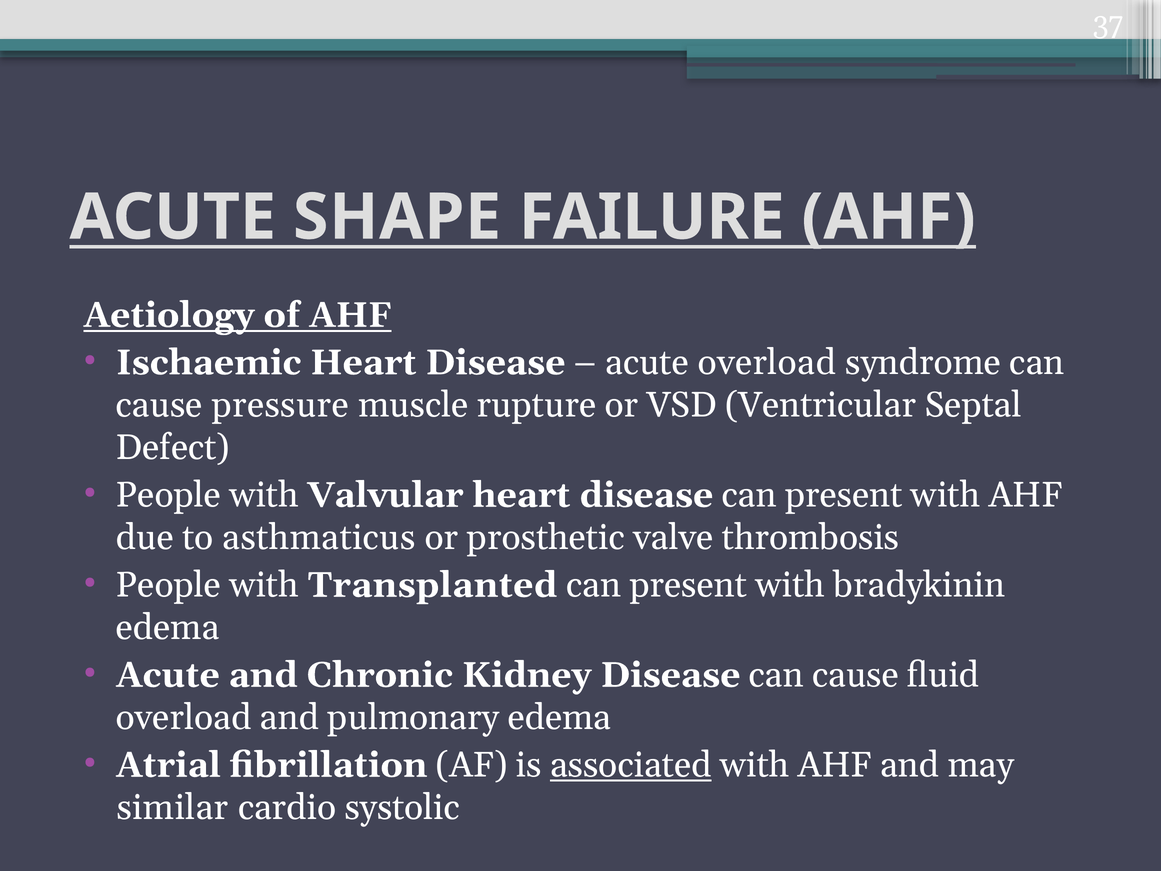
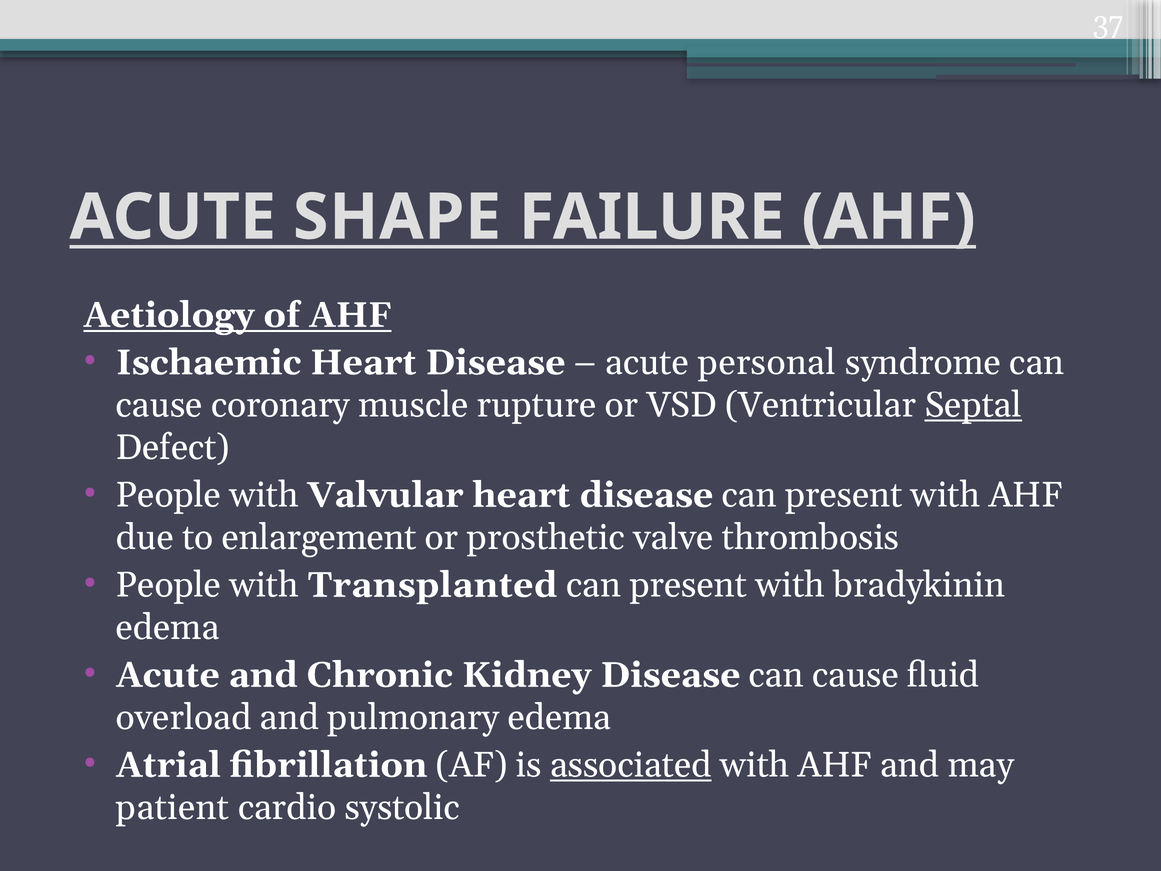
acute overload: overload -> personal (767, 362)
pressure: pressure -> coronary (280, 405)
Septal underline: none -> present (973, 405)
asthmaticus: asthmaticus -> enlargement (319, 538)
similar: similar -> patient (173, 807)
